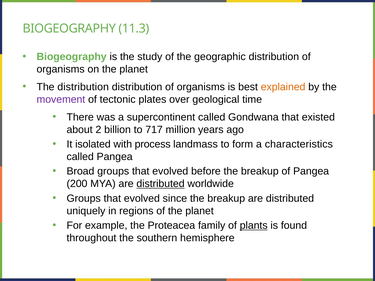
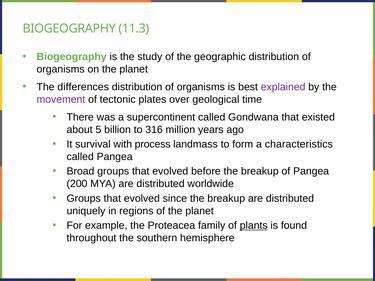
The distribution: distribution -> differences (83, 87)
explained colour: orange -> purple (283, 87)
2: 2 -> 5 (98, 130)
717: 717 -> 316 (154, 130)
isolated: isolated -> survival (93, 144)
distributed underline: present -> none (161, 184)
